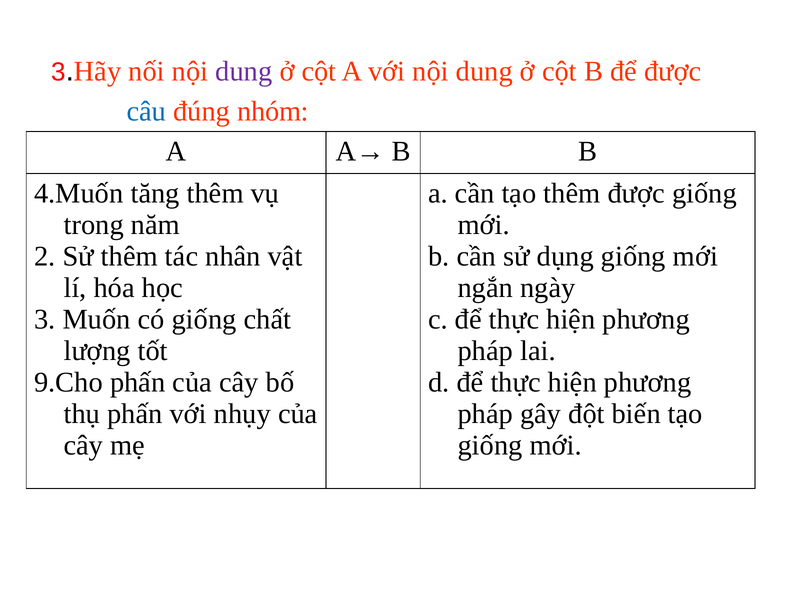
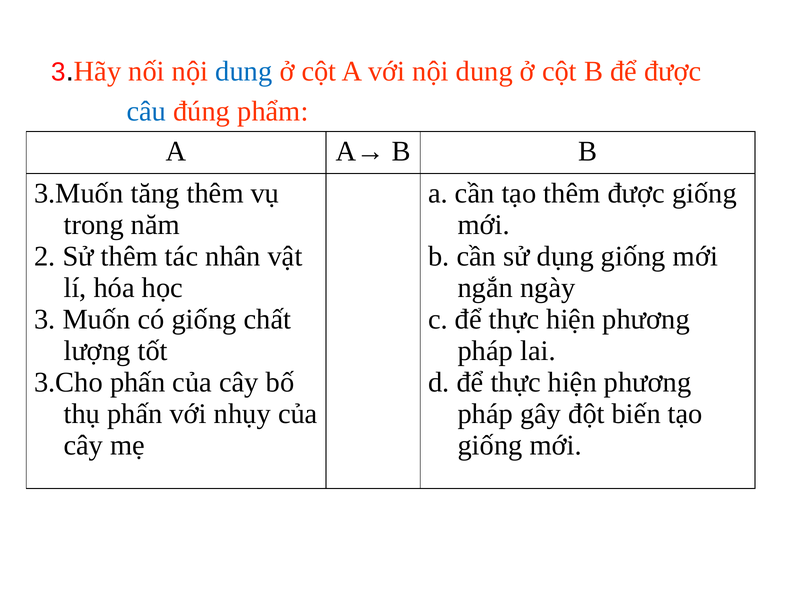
dung colour: purple -> blue (244, 71)
nhóm: nhóm -> phẩm (273, 111)
4.Muốn: 4.Muốn -> 3.Muốn (79, 193)
9.Cho: 9.Cho -> 3.Cho (69, 382)
